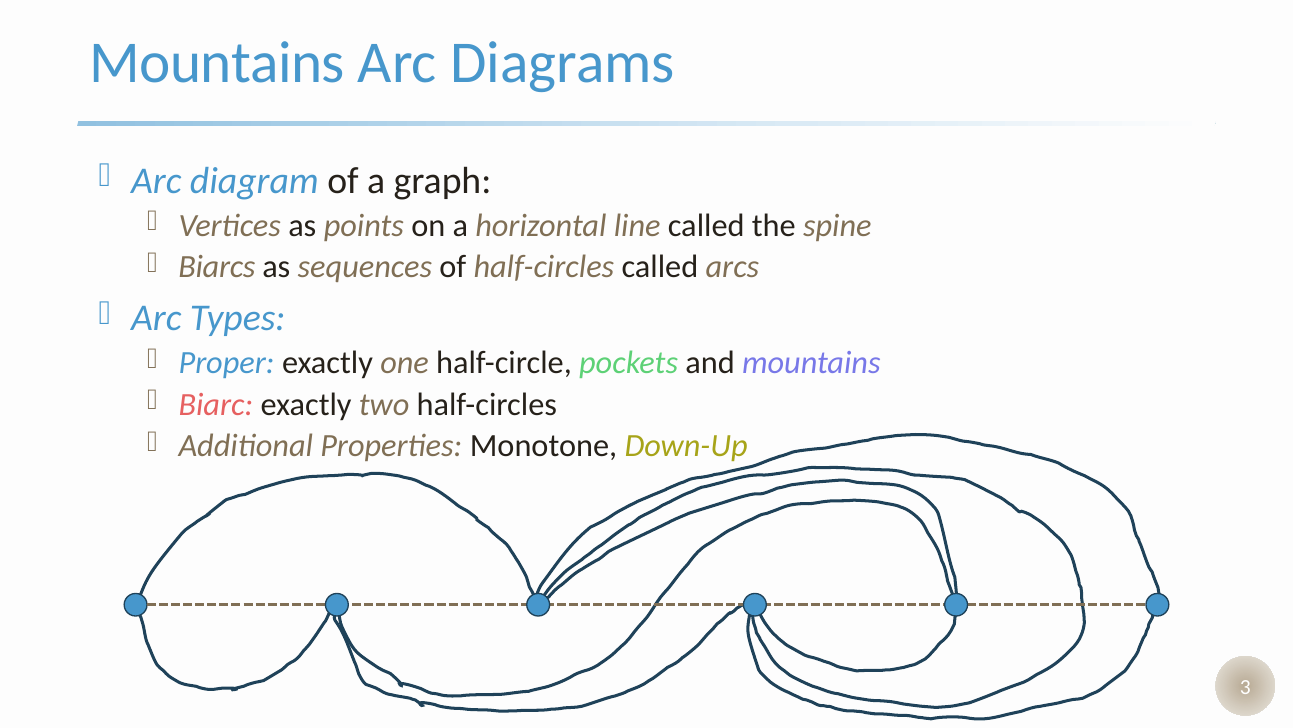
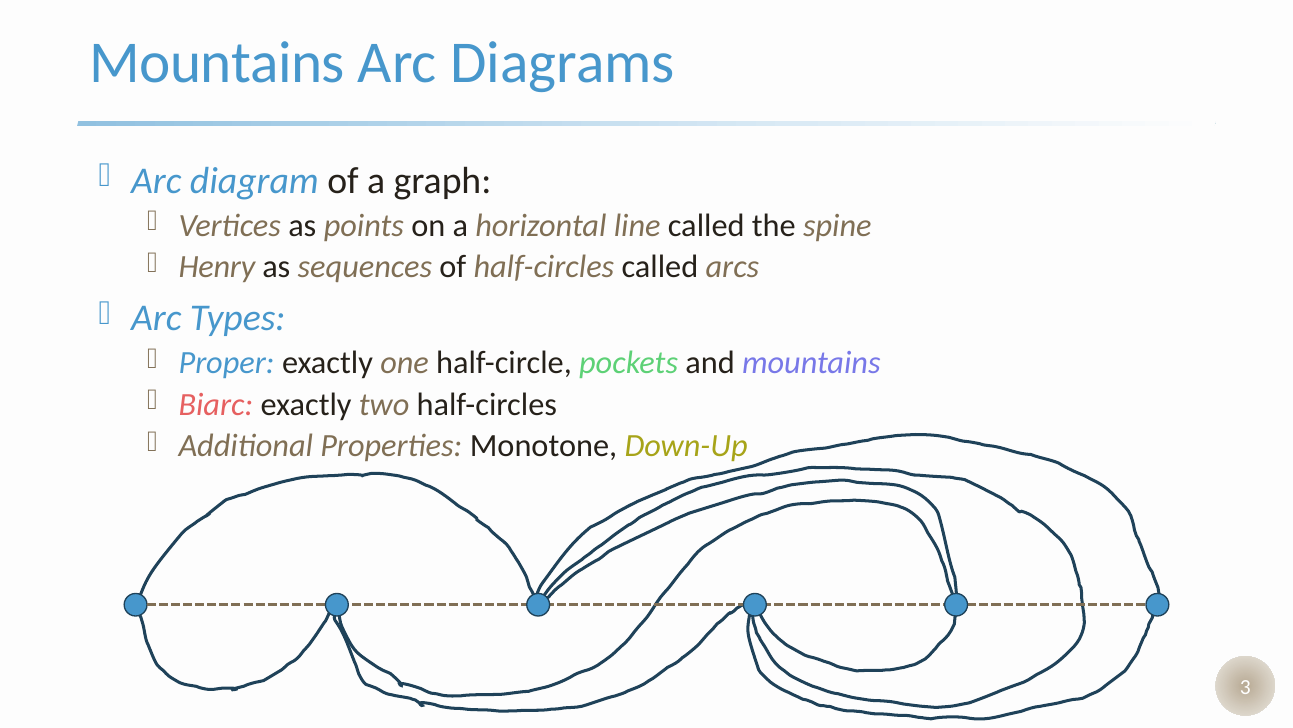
Biarcs: Biarcs -> Henry (217, 267)
